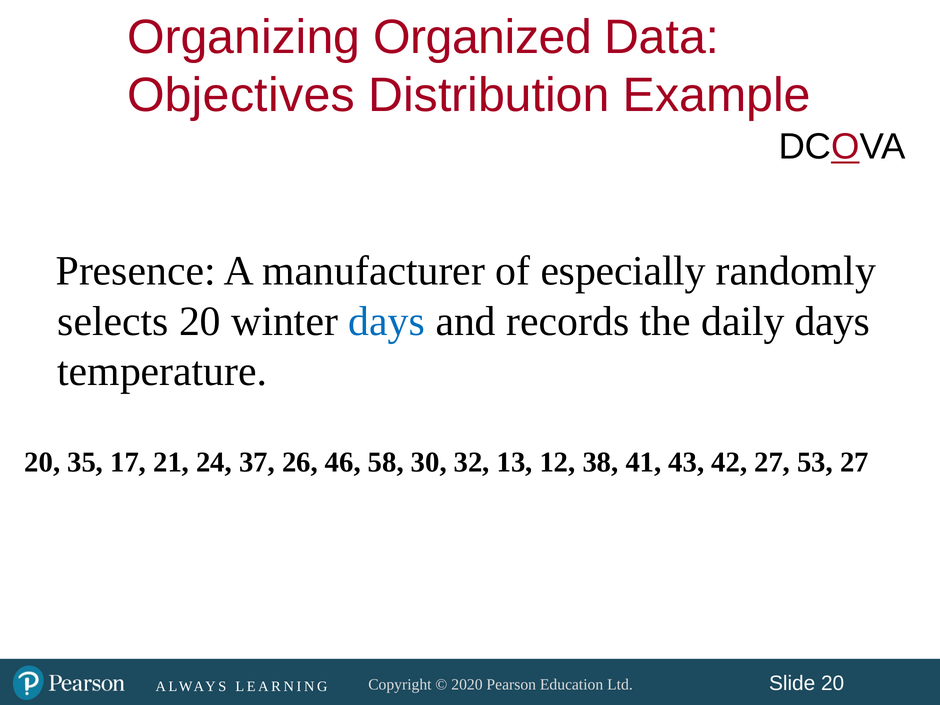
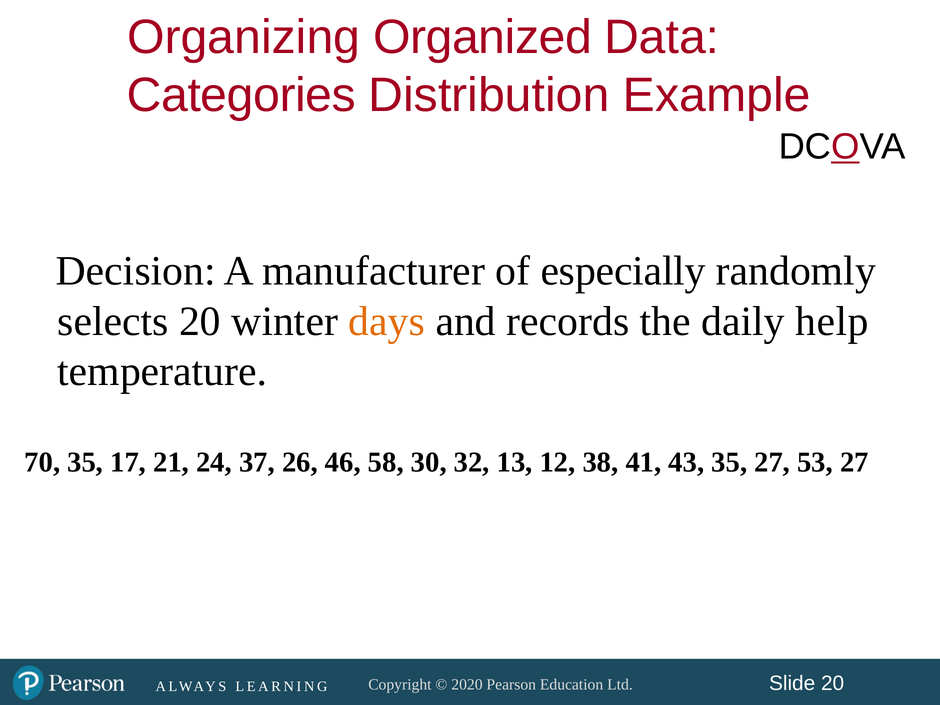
Objectives: Objectives -> Categories (241, 95)
Presence: Presence -> Decision (136, 271)
days colour: blue -> orange (387, 321)
daily days: days -> help (832, 321)
20: 20 -> 70 (42, 462)
43 42: 42 -> 35 (729, 462)
